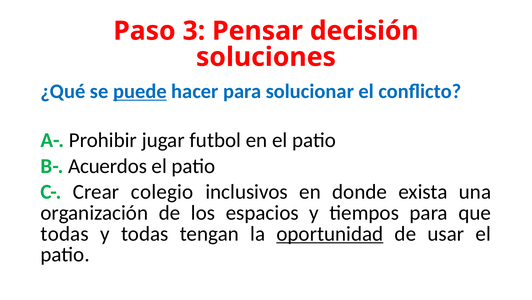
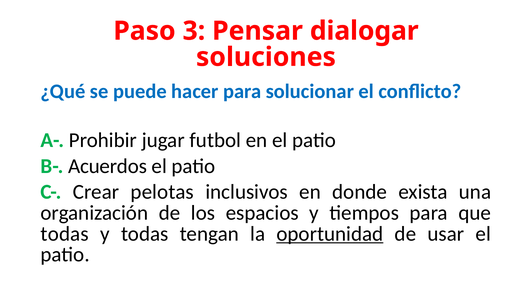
decisión: decisión -> dialogar (364, 31)
puede underline: present -> none (140, 91)
colegio: colegio -> pelotas (162, 191)
